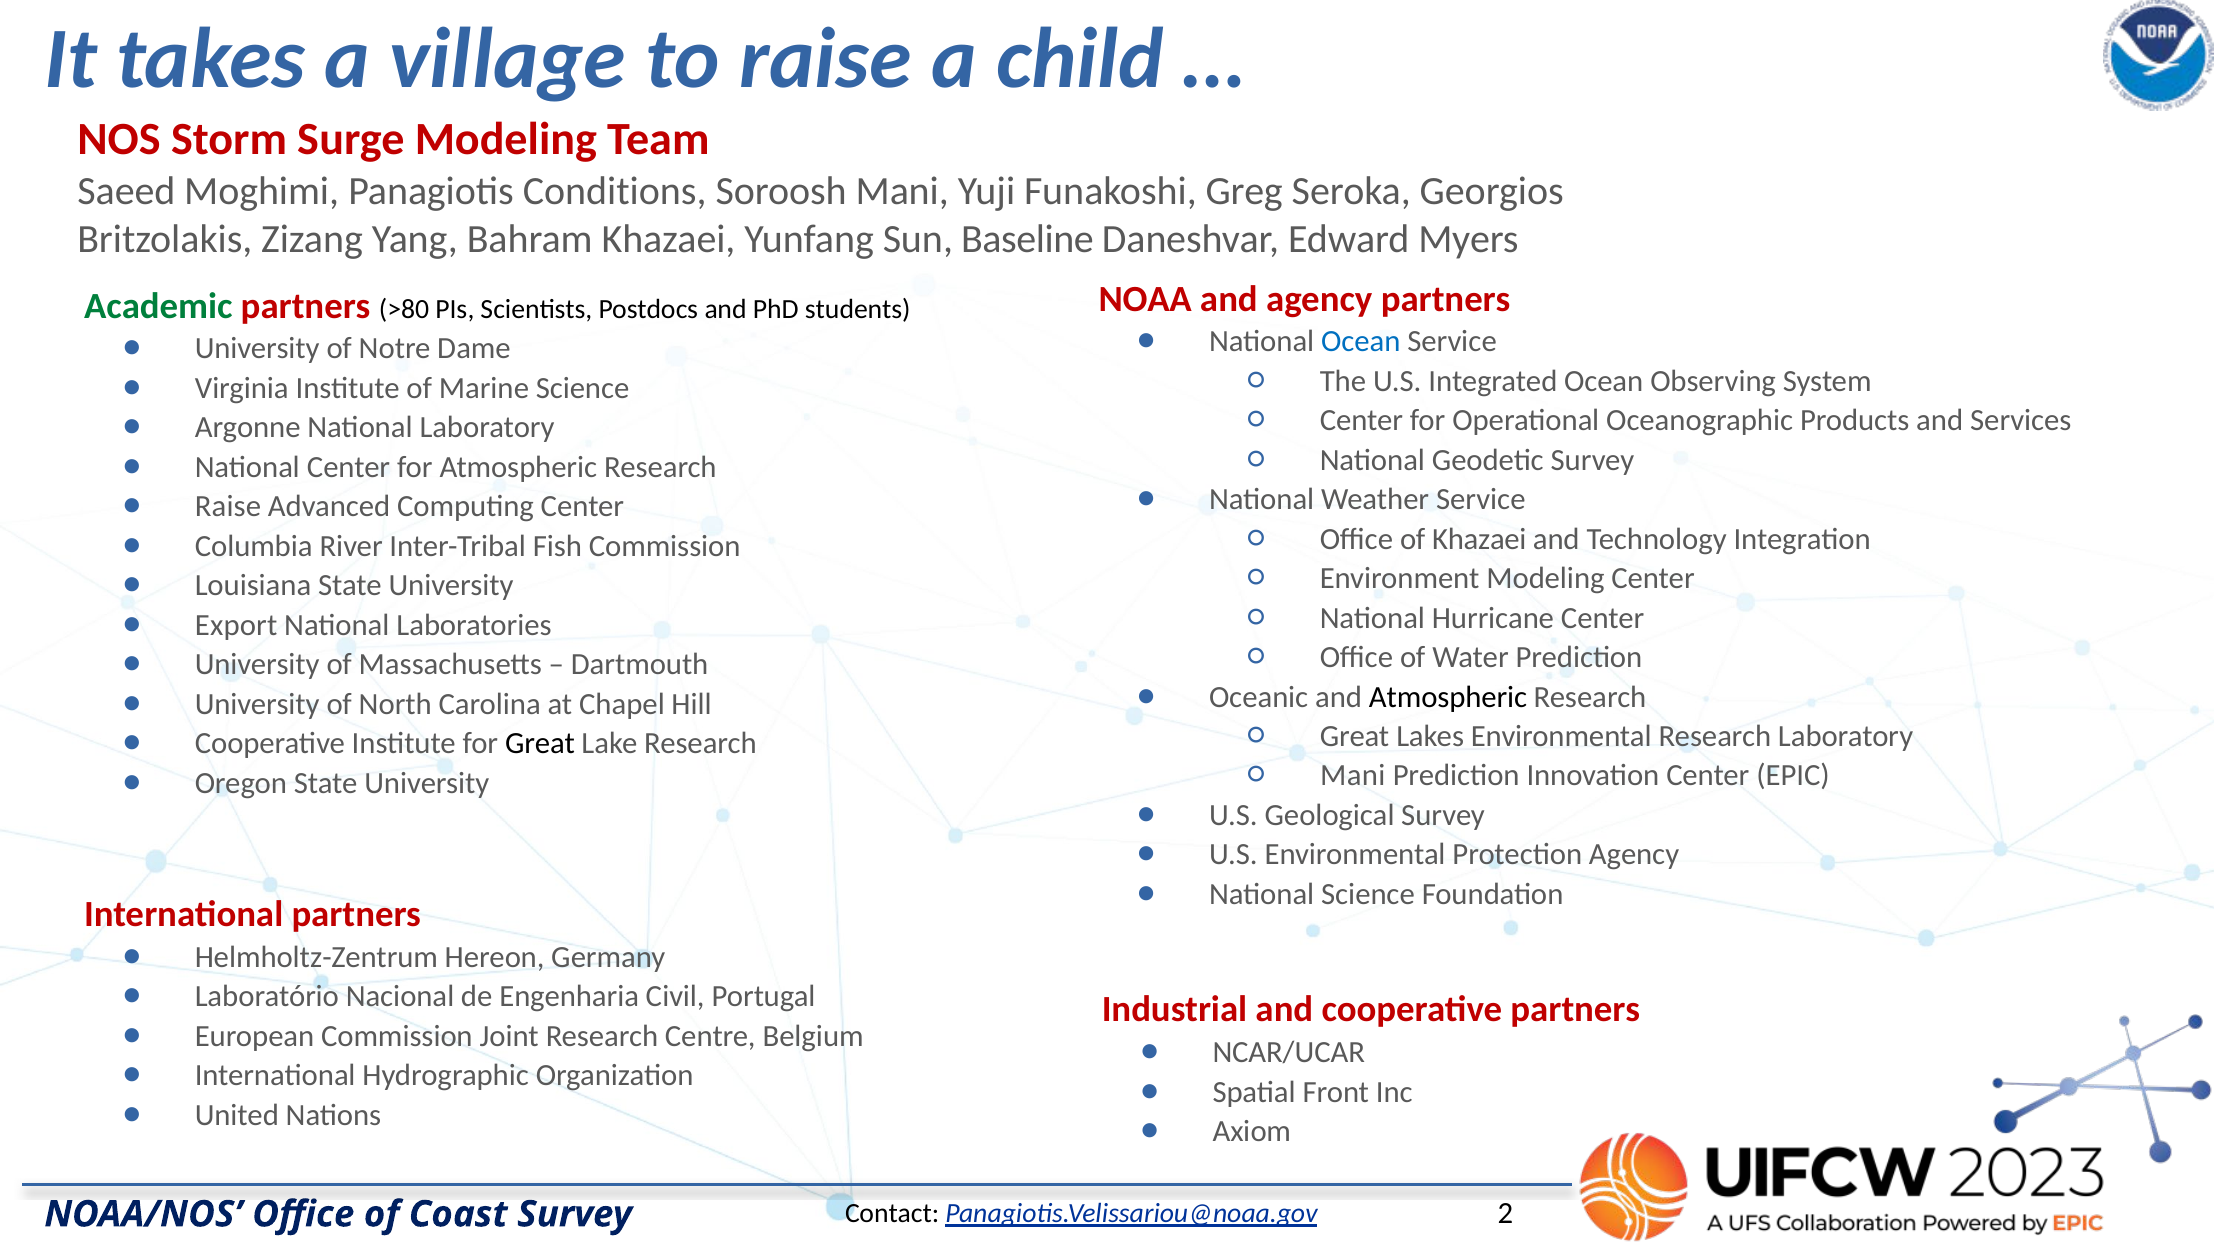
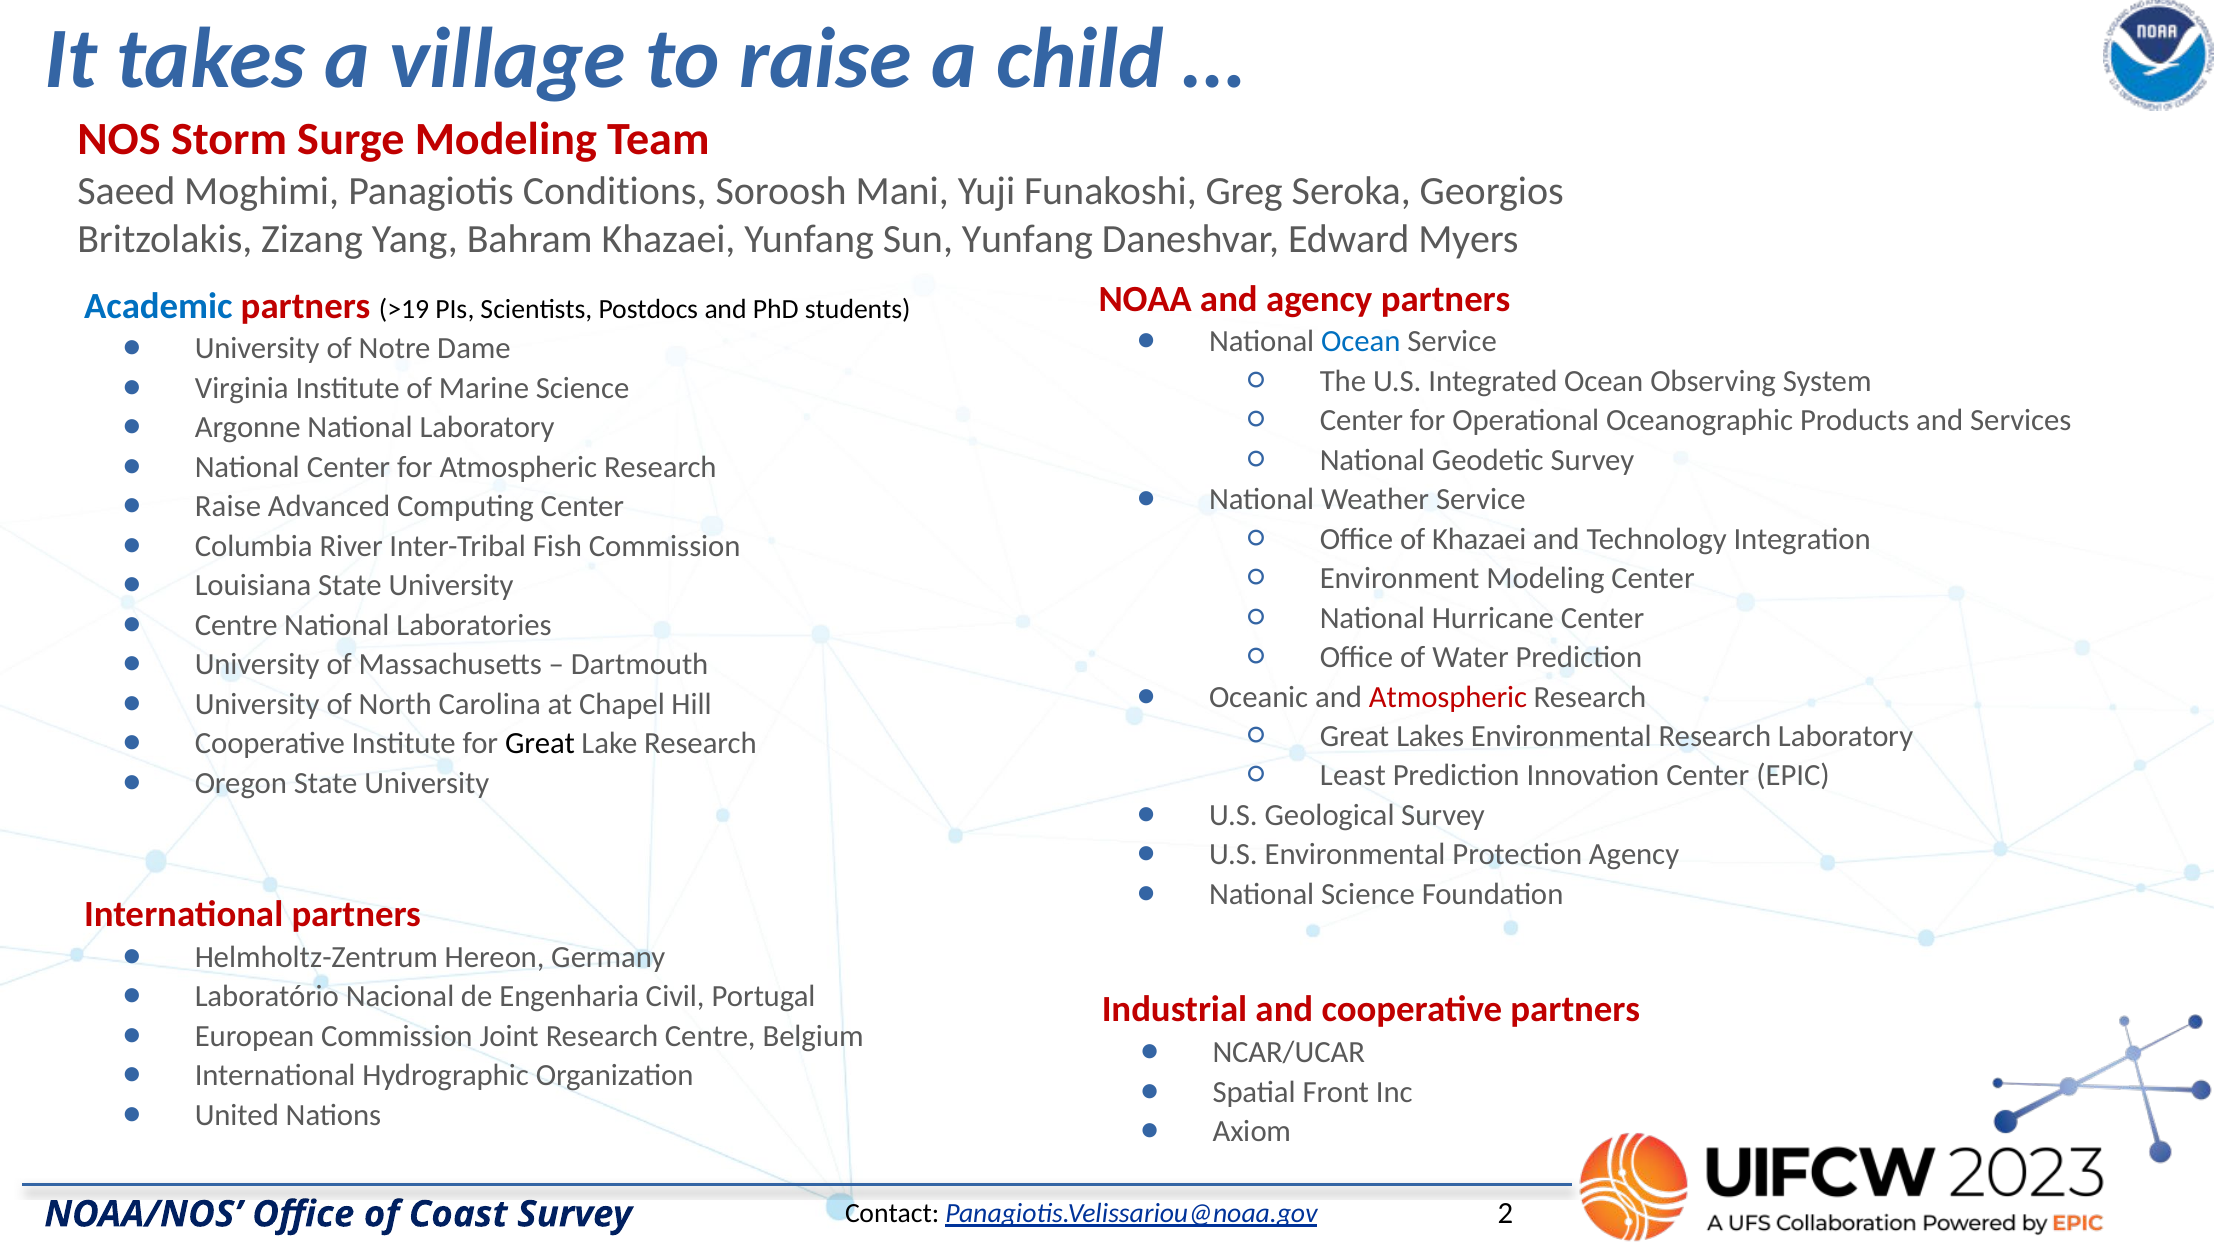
Sun Baseline: Baseline -> Yunfang (1027, 239)
Academic colour: green -> blue (158, 306)
>80: >80 -> >19 (404, 309)
Export: Export -> Centre (236, 625)
Atmospheric colour: black -> red (1448, 697)
Mani: Mani -> Least (1353, 776)
